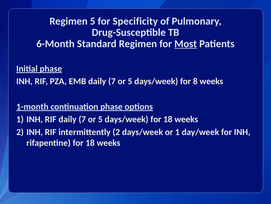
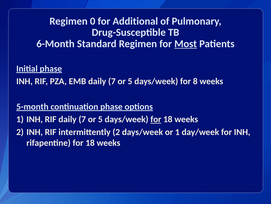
Regimen 5: 5 -> 0 (93, 21)
Specificity: Specificity -> Additional (135, 21)
1-month: 1-month -> 5-month (32, 106)
for underline: none -> present (156, 119)
